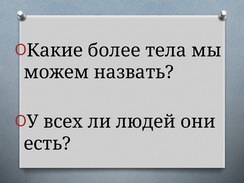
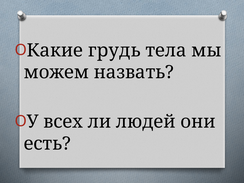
более: более -> грудь (114, 50)
